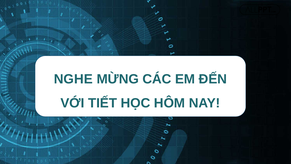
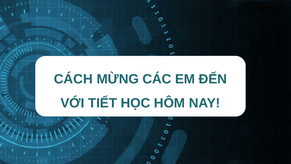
NGHE: NGHE -> CÁCH (73, 79)
